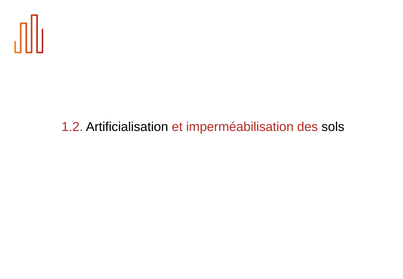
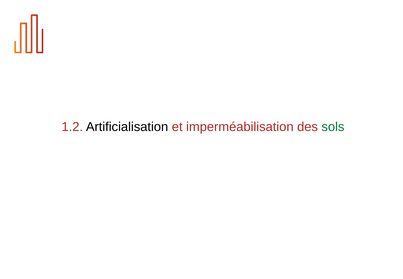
sols colour: black -> green (333, 127)
